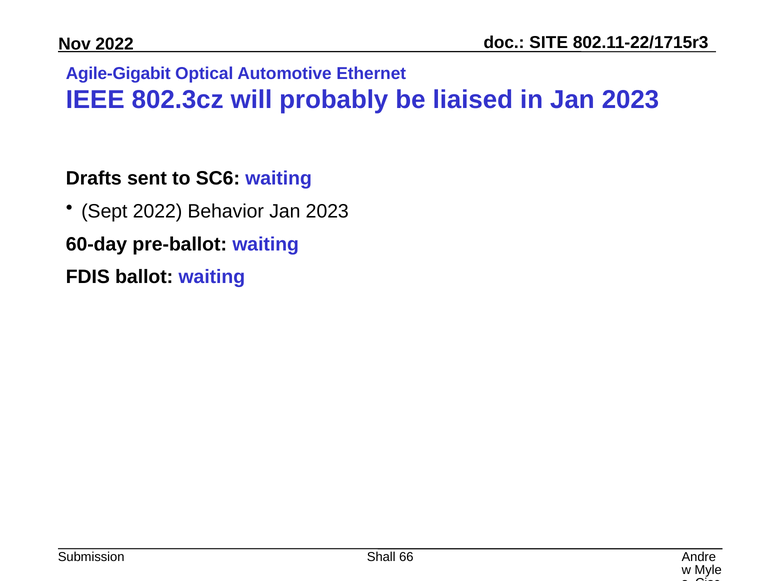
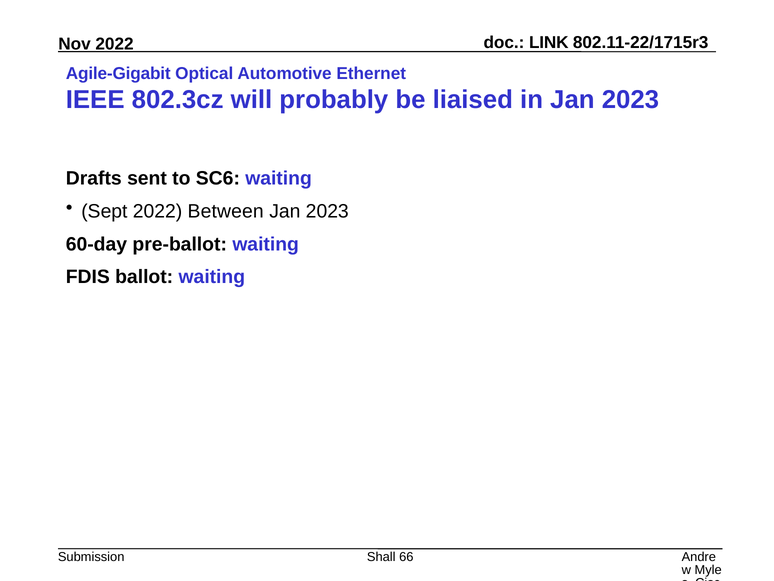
SITE: SITE -> LINK (549, 42)
Behavior: Behavior -> Between (226, 211)
